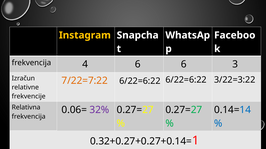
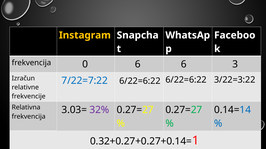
4: 4 -> 0 (85, 65)
7/22=7:22 colour: orange -> blue (85, 81)
0.06=: 0.06= -> 3.03= (74, 110)
